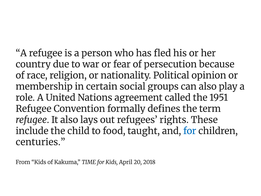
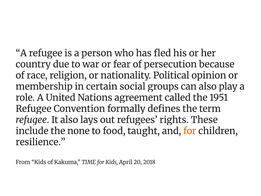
child: child -> none (78, 131)
for colour: blue -> orange (190, 131)
centuries: centuries -> resilience (40, 142)
